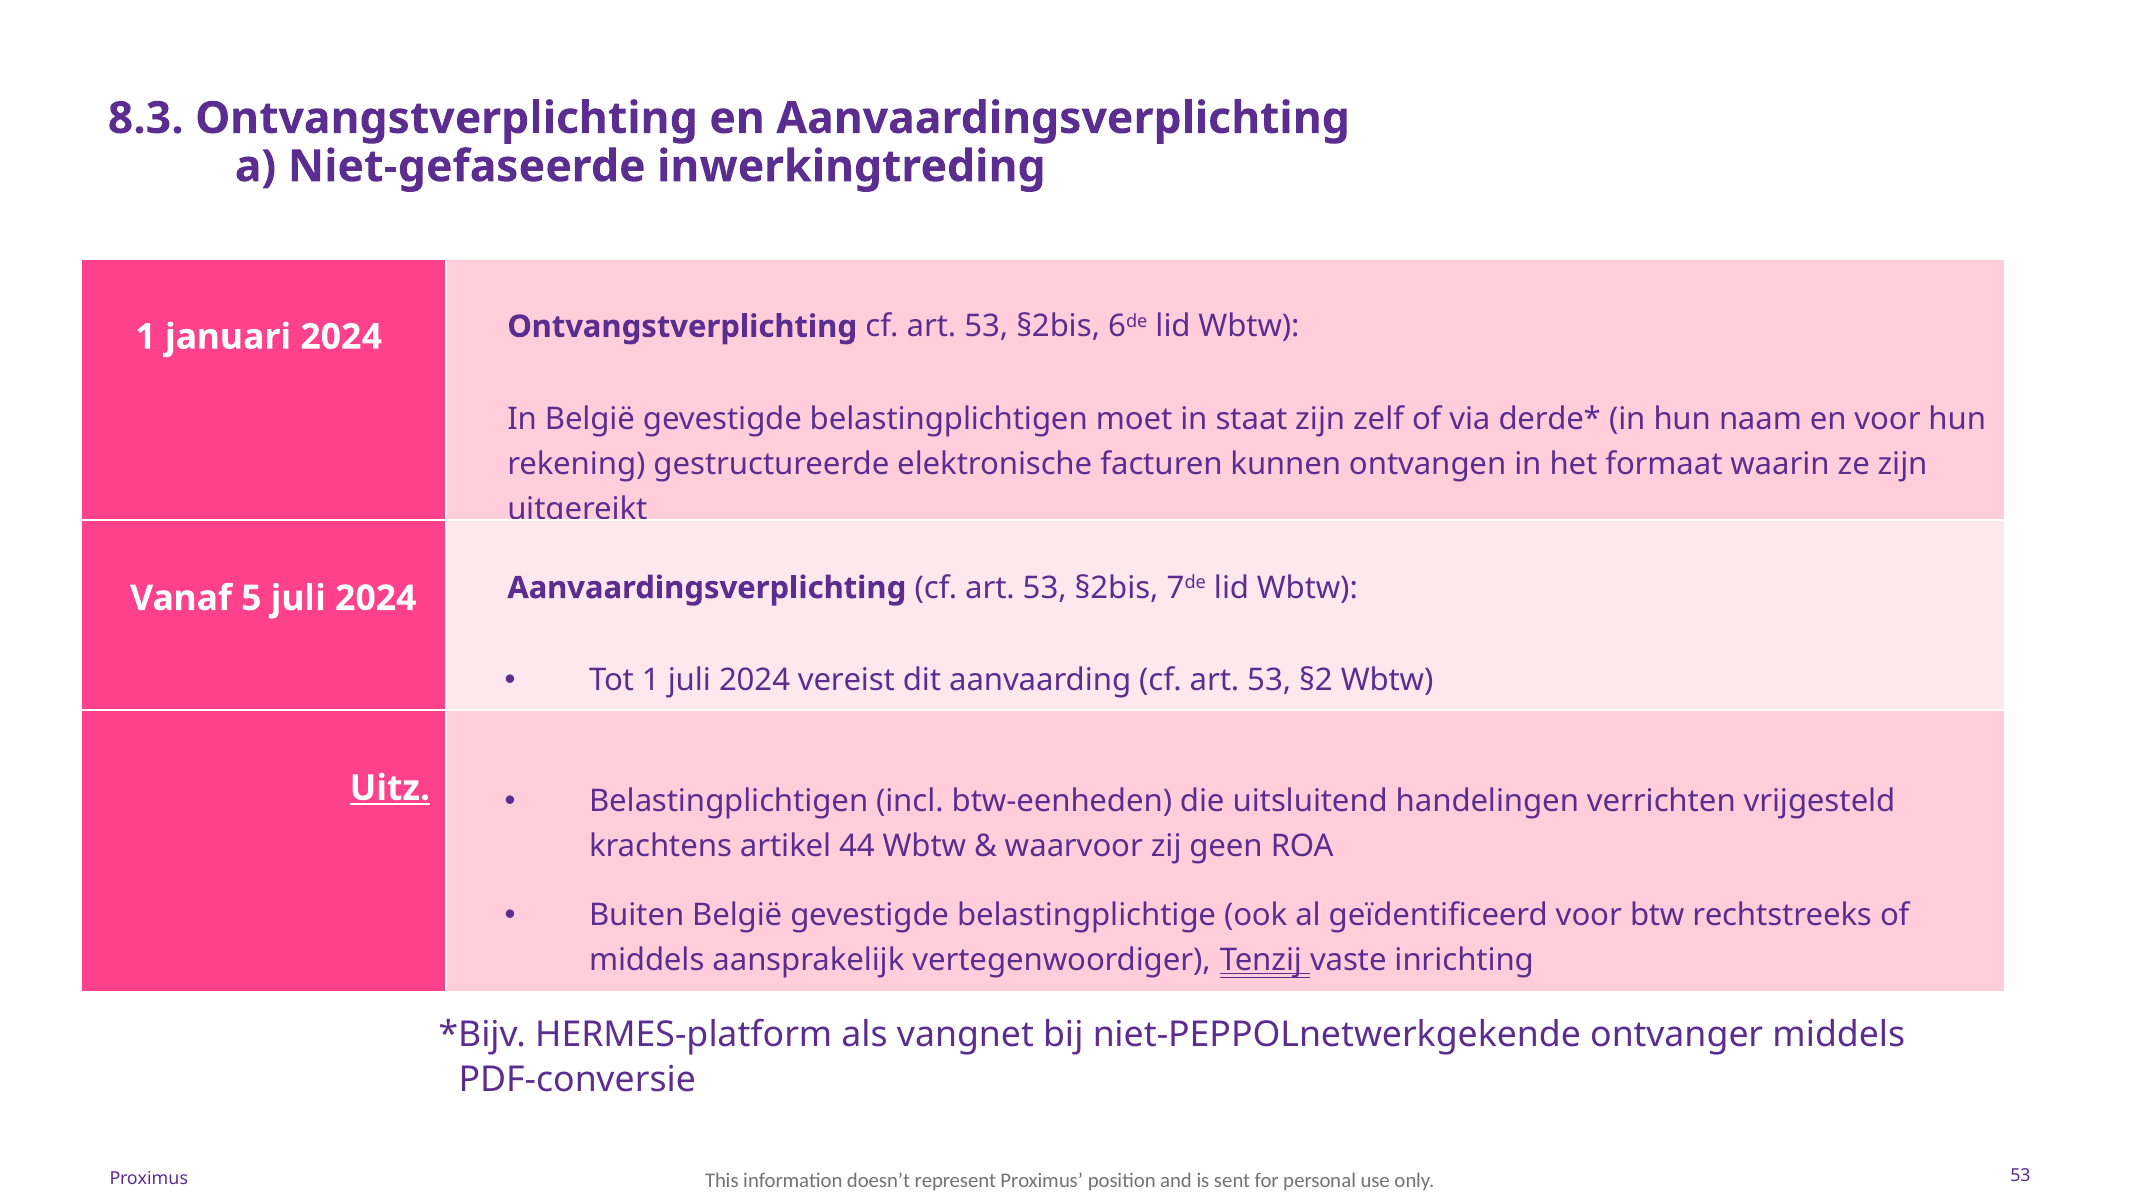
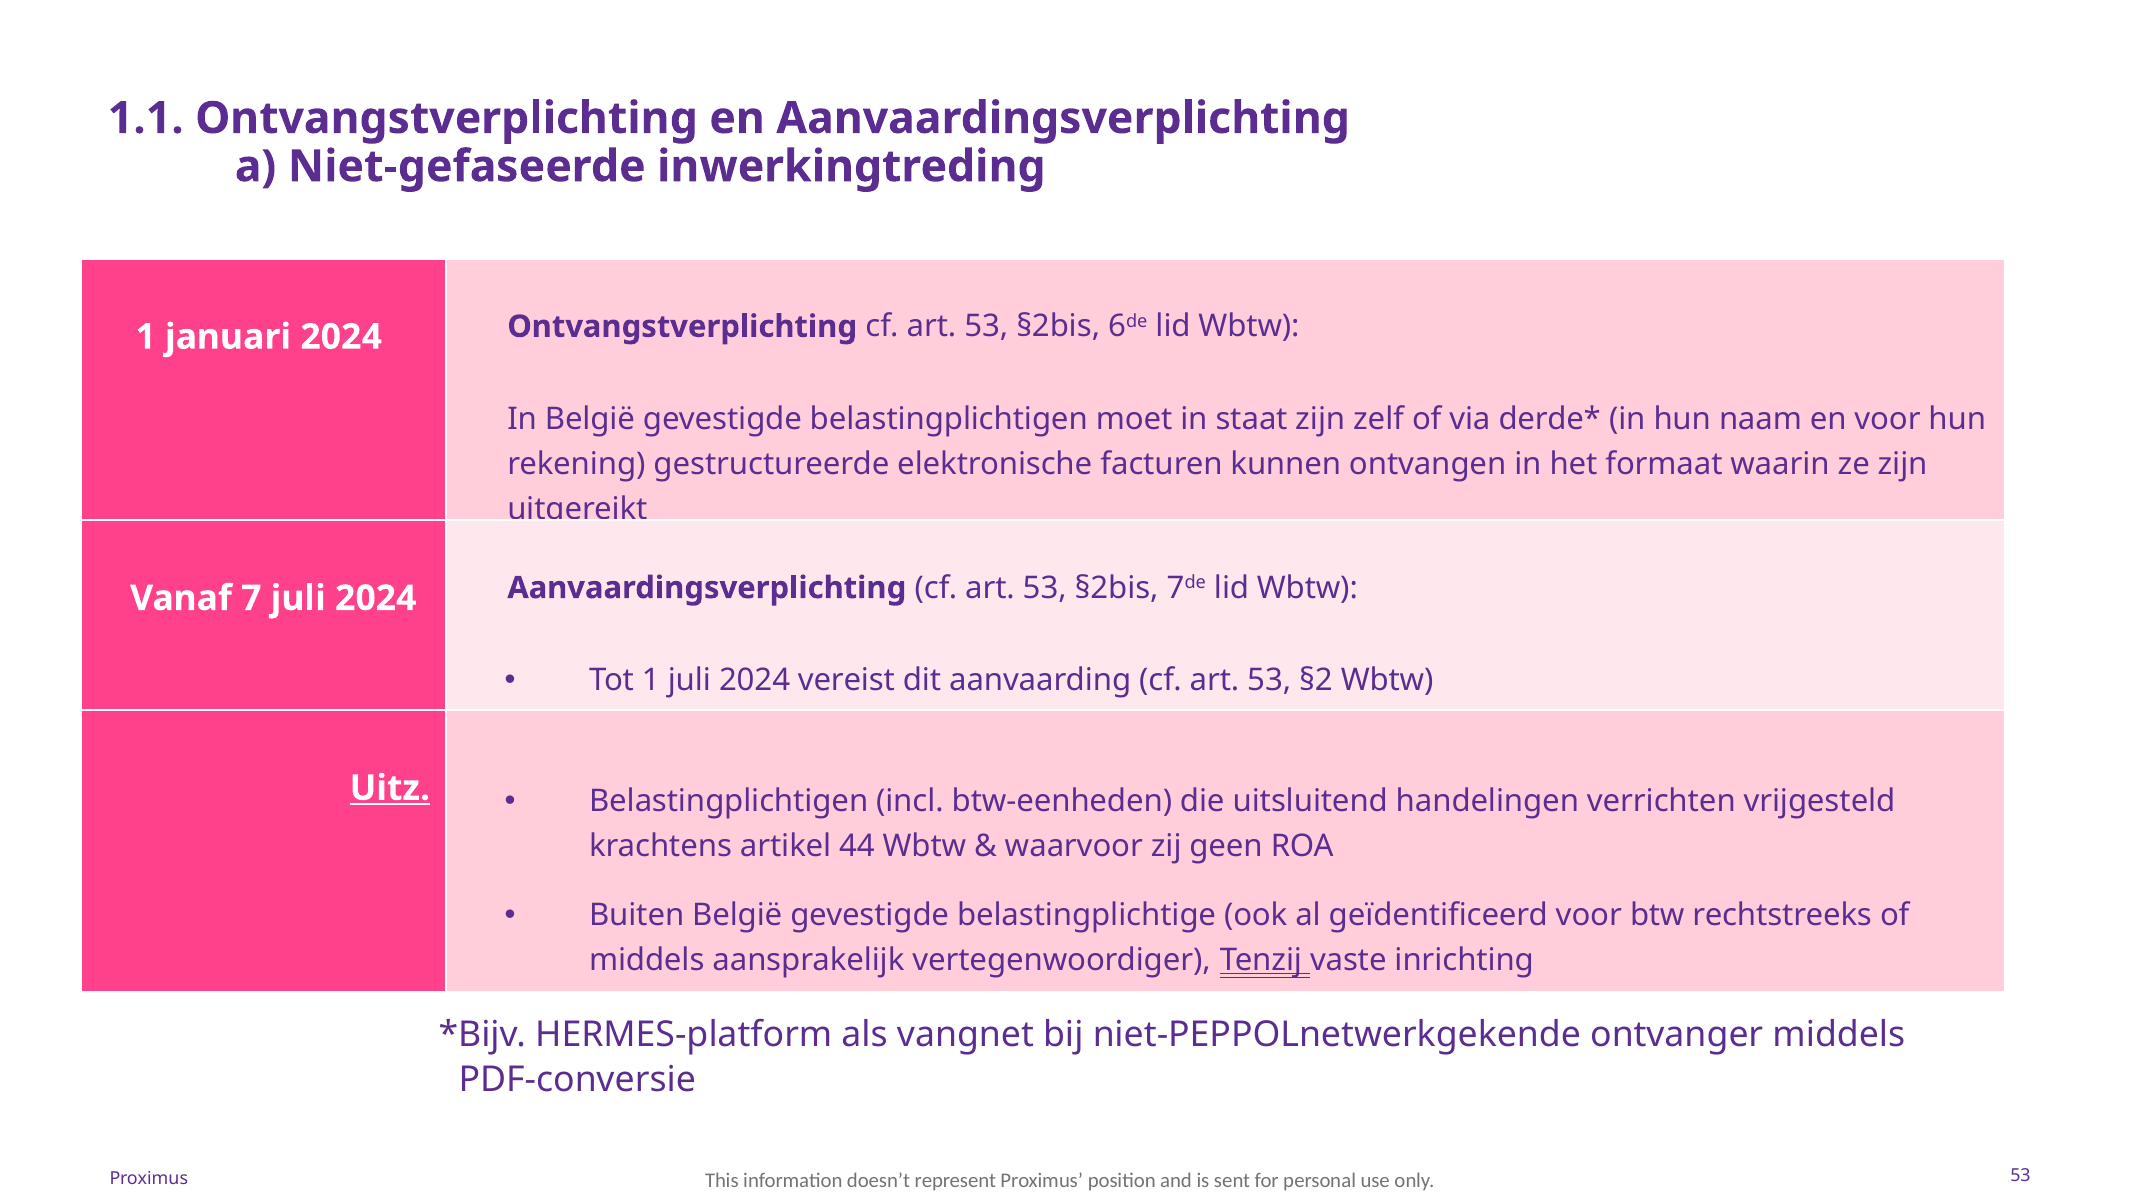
8.3: 8.3 -> 1.1 (146, 118)
5: 5 -> 7 (251, 598)
